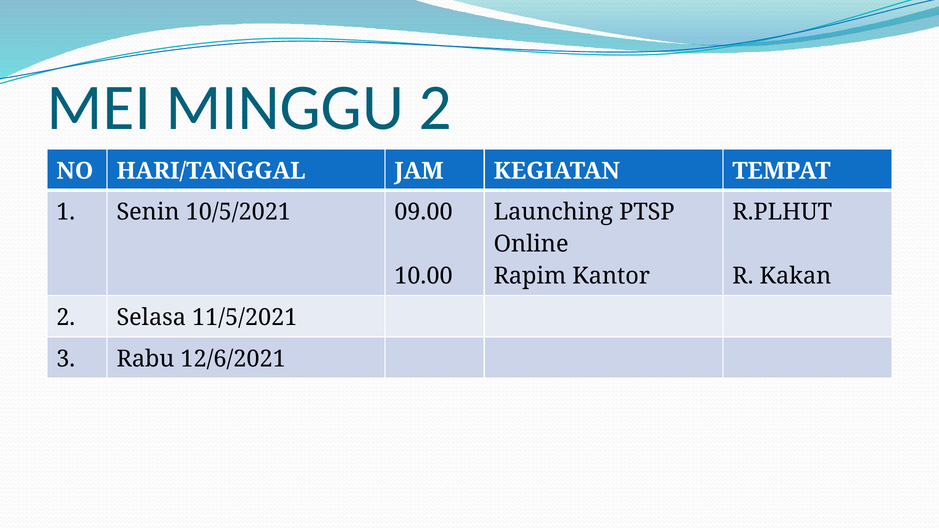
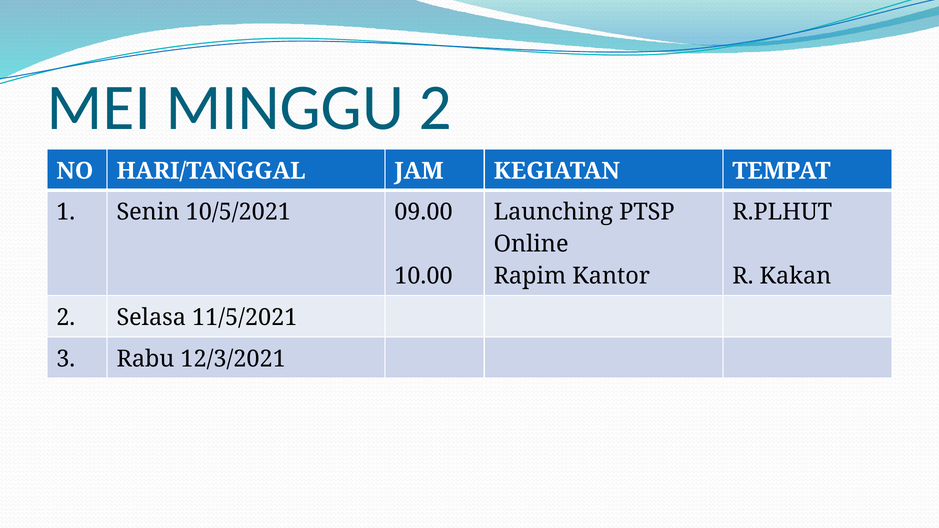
12/6/2021: 12/6/2021 -> 12/3/2021 (233, 359)
